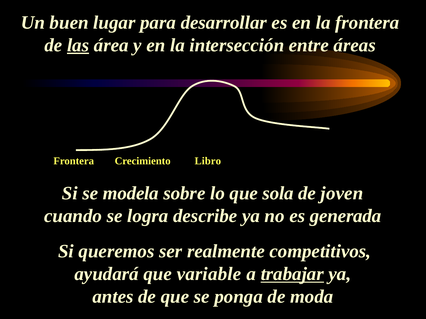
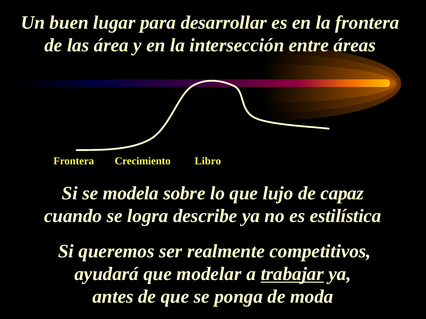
las underline: present -> none (78, 45)
sola: sola -> lujo (278, 193)
joven: joven -> capaz (342, 193)
generada: generada -> estilística (346, 216)
variable: variable -> modelar (209, 274)
